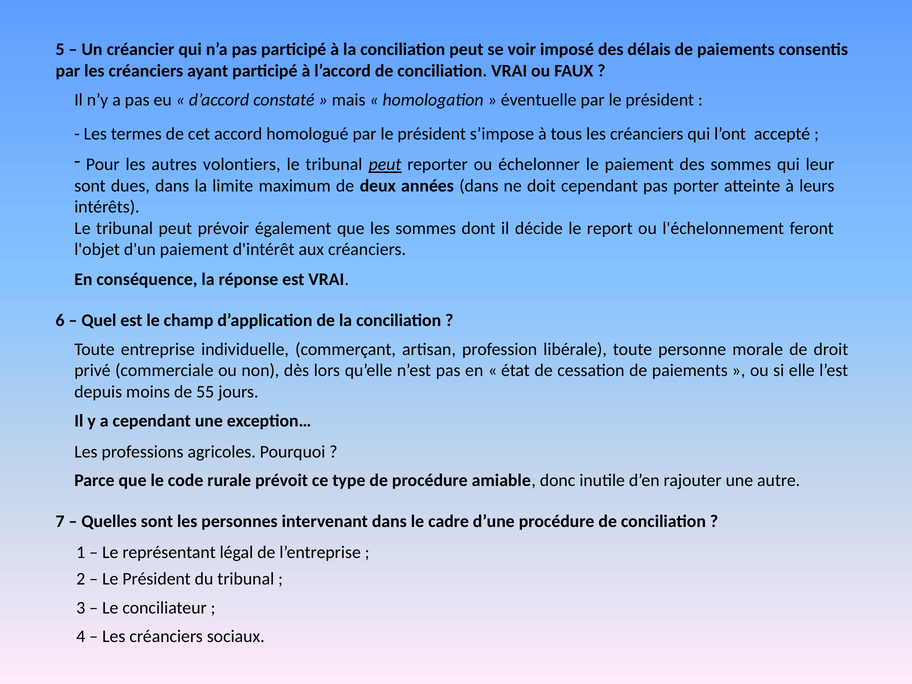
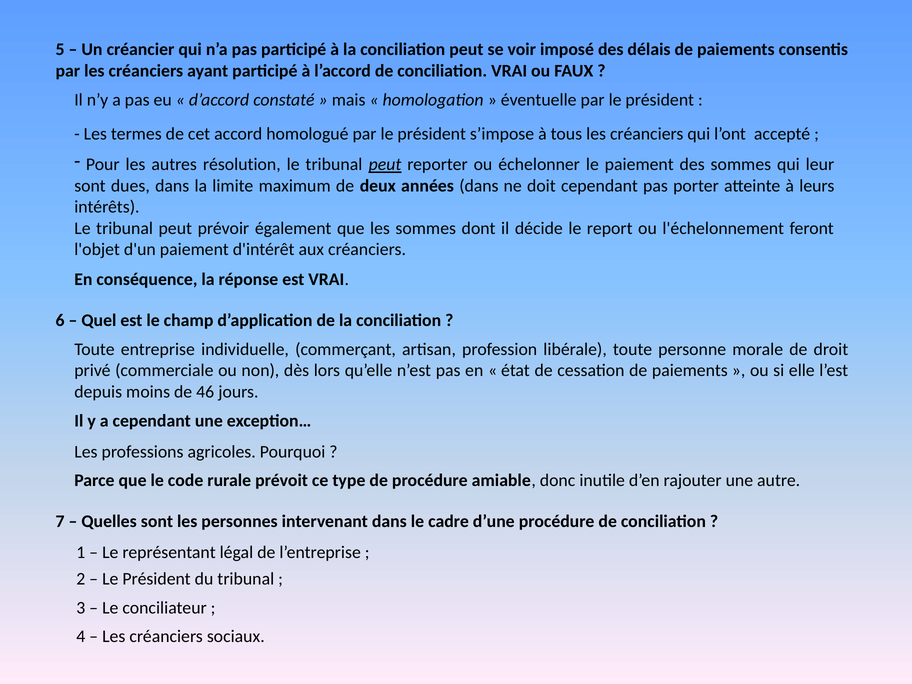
volontiers: volontiers -> résolution (242, 164)
55: 55 -> 46 (205, 392)
